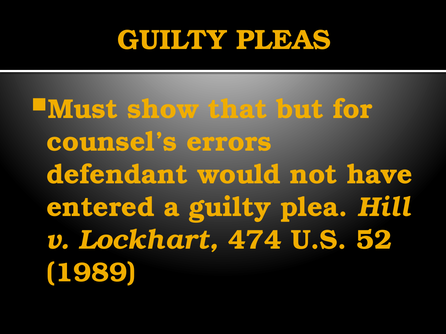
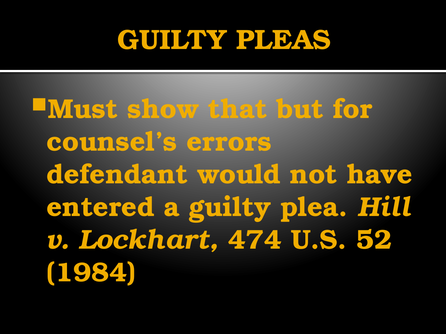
1989: 1989 -> 1984 (91, 273)
